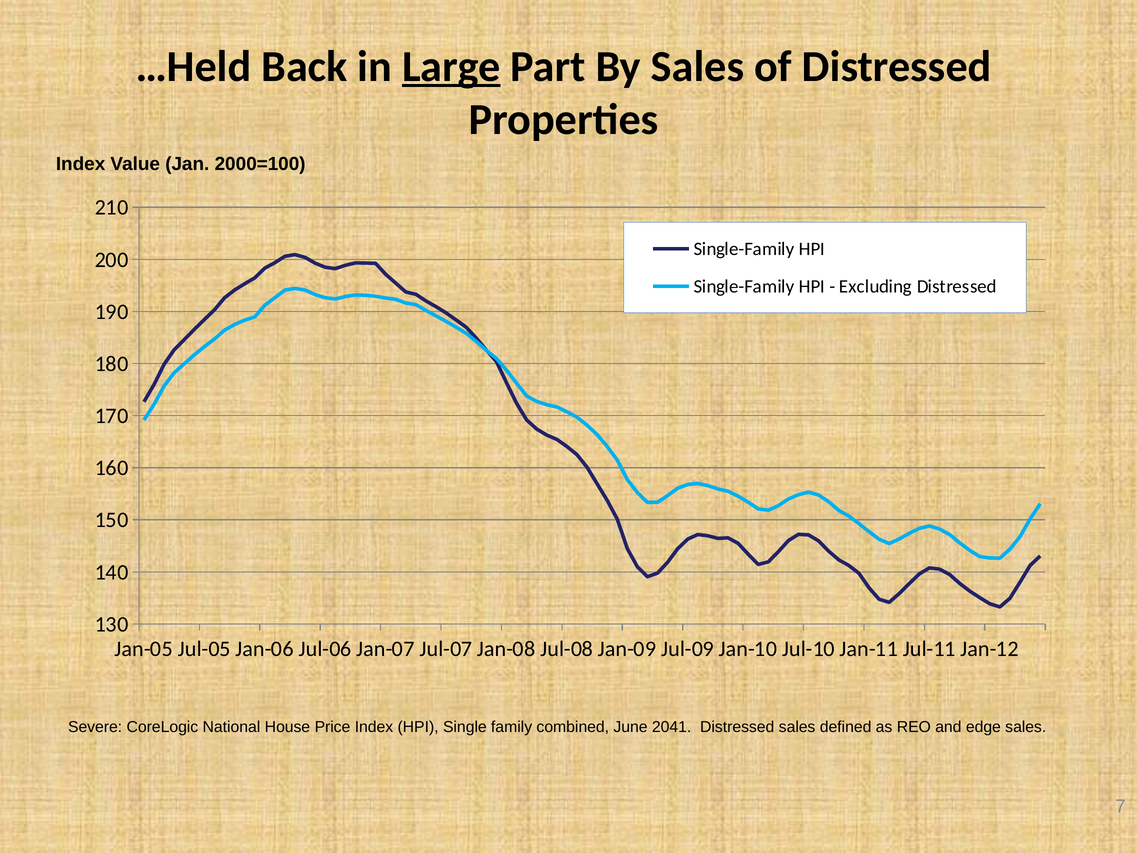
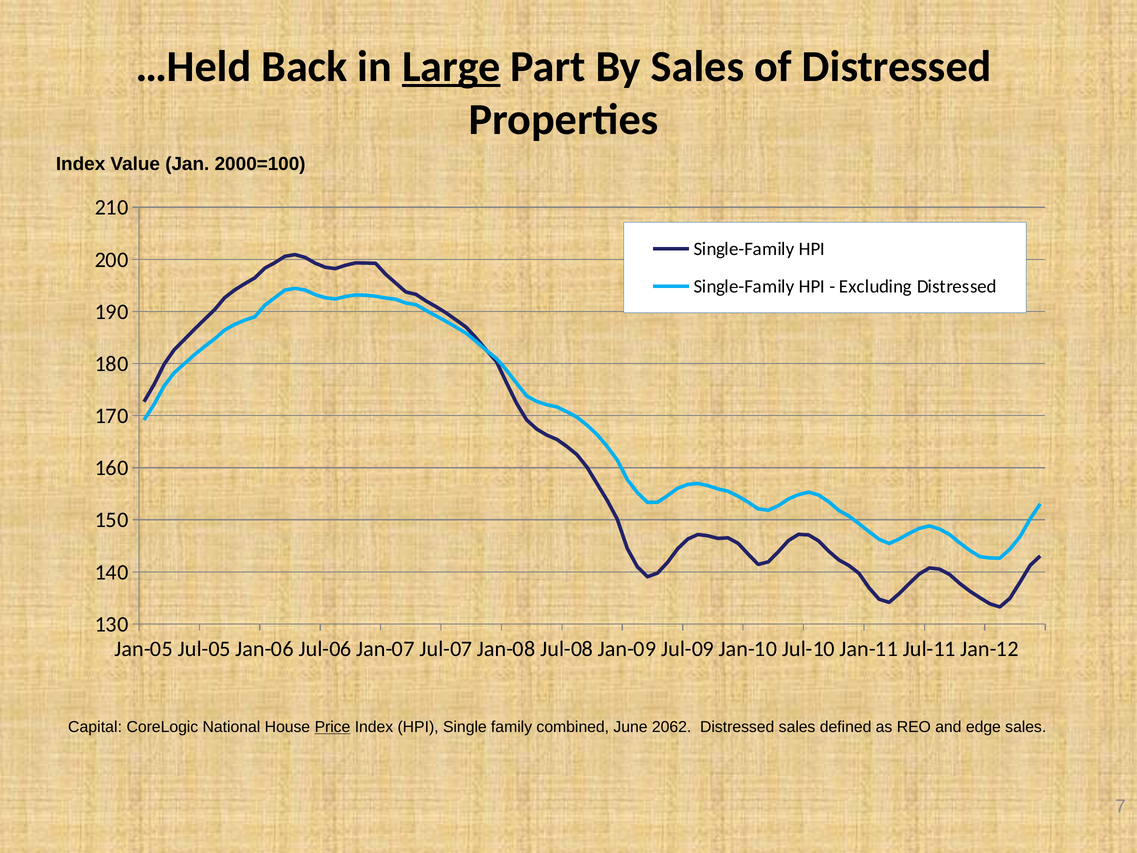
Severe: Severe -> Capital (95, 727)
Price underline: none -> present (333, 727)
2041: 2041 -> 2062 (672, 727)
